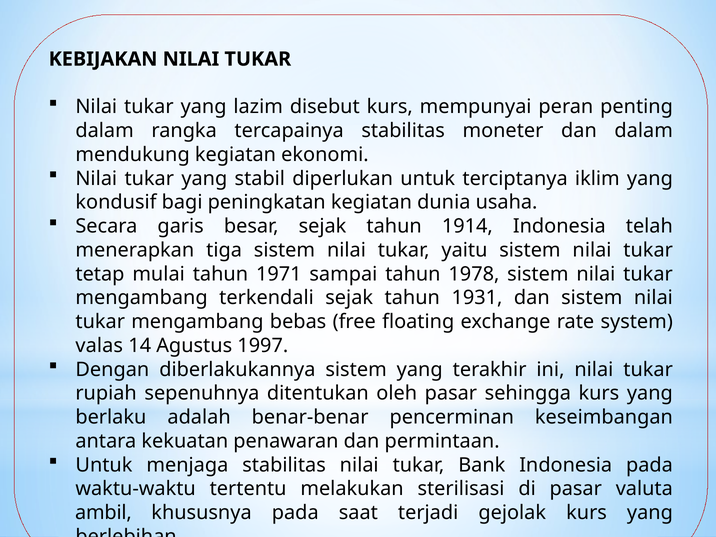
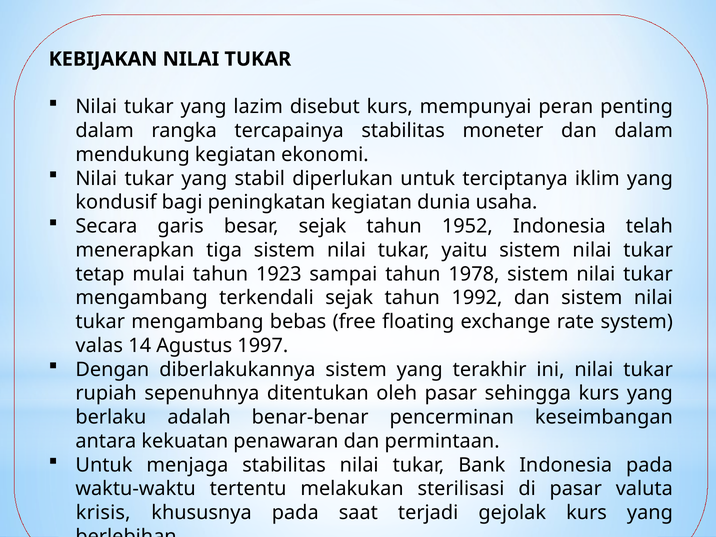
1914: 1914 -> 1952 (467, 226)
1971: 1971 -> 1923 (279, 274)
1931: 1931 -> 1992 (477, 298)
ambil: ambil -> krisis (103, 513)
